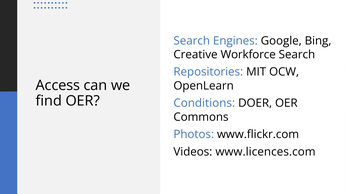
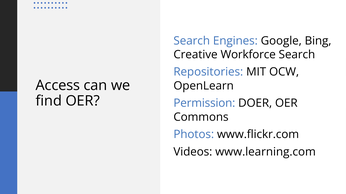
Conditions: Conditions -> Permission (204, 103)
www.licences.com: www.licences.com -> www.learning.com (266, 152)
